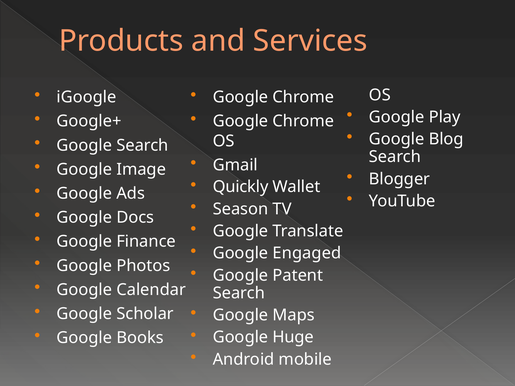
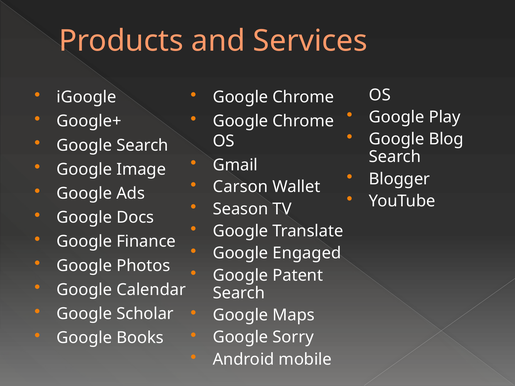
Quickly: Quickly -> Carson (240, 187)
Huge: Huge -> Sorry (293, 337)
